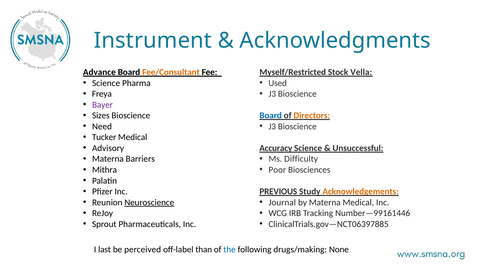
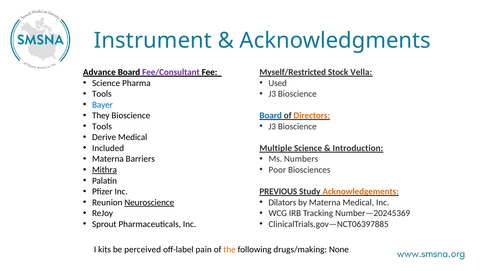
Fee/Consultant colour: orange -> purple (171, 72)
Freya: Freya -> Tools (102, 94)
Bayer colour: purple -> blue (102, 105)
Sizes: Sizes -> They (101, 116)
Need: Need -> Tools (102, 127)
Tucker: Tucker -> Derive (104, 137)
Advisory: Advisory -> Included (108, 148)
Accuracy: Accuracy -> Multiple (276, 148)
Unsuccessful: Unsuccessful -> Introduction (358, 148)
Difficulty: Difficulty -> Numbers (301, 159)
Mithra underline: none -> present (105, 170)
Journal: Journal -> Dilators (282, 202)
Number—99161446: Number—99161446 -> Number—20245369 (373, 213)
last: last -> kits (105, 250)
than: than -> pain (204, 250)
the colour: blue -> orange (230, 250)
